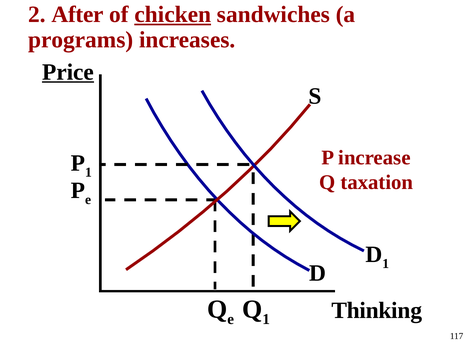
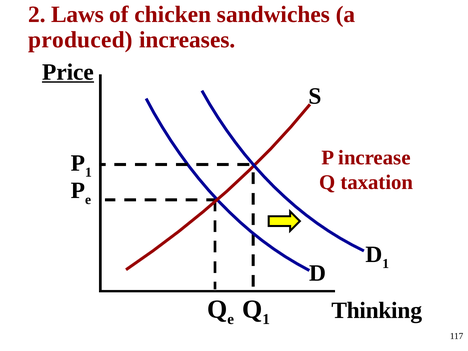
After: After -> Laws (77, 14)
chicken underline: present -> none (173, 14)
programs: programs -> produced (81, 40)
